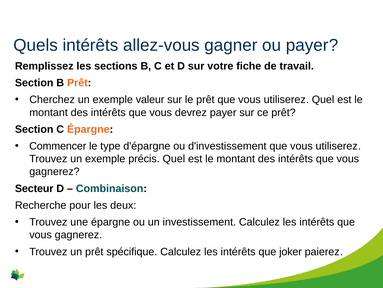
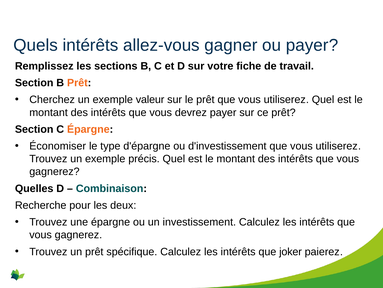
Commencer: Commencer -> Économiser (58, 146)
Secteur: Secteur -> Quelles (34, 188)
